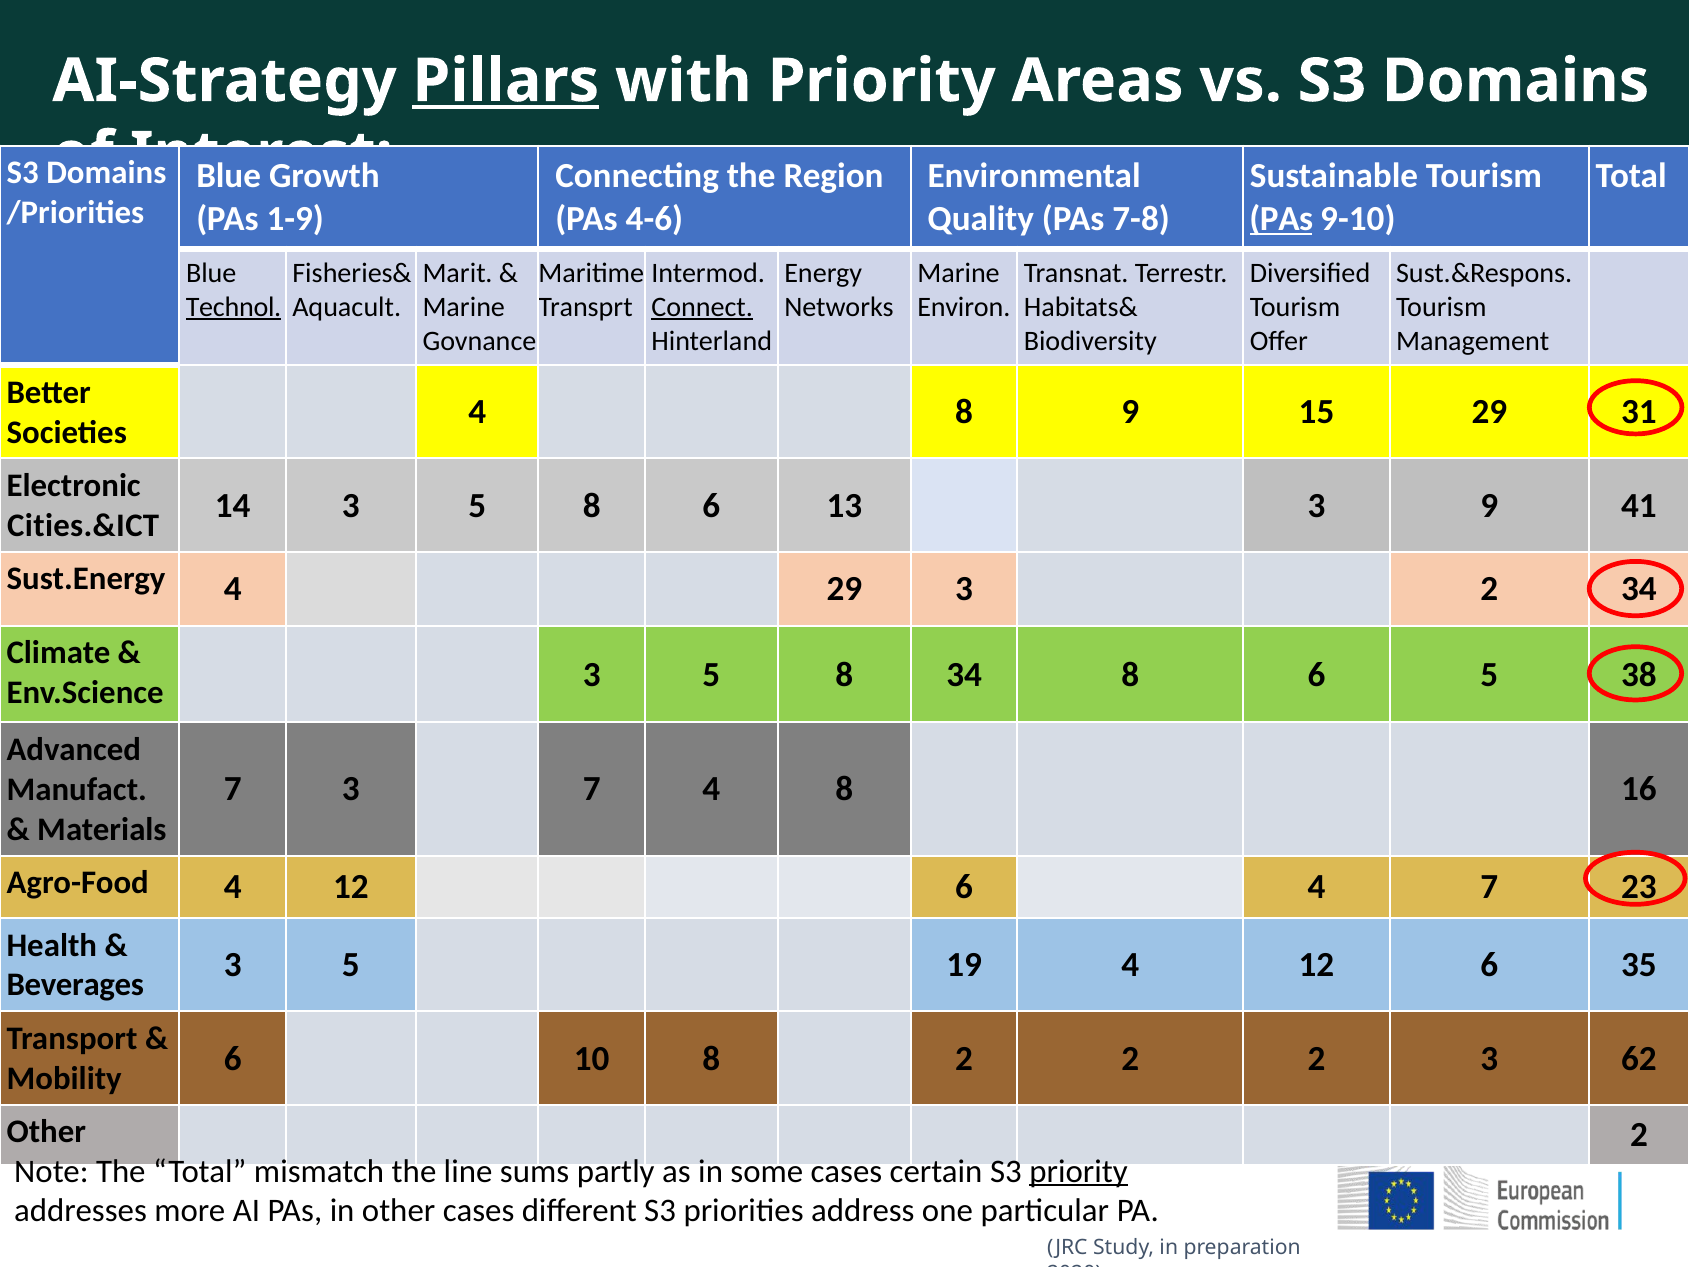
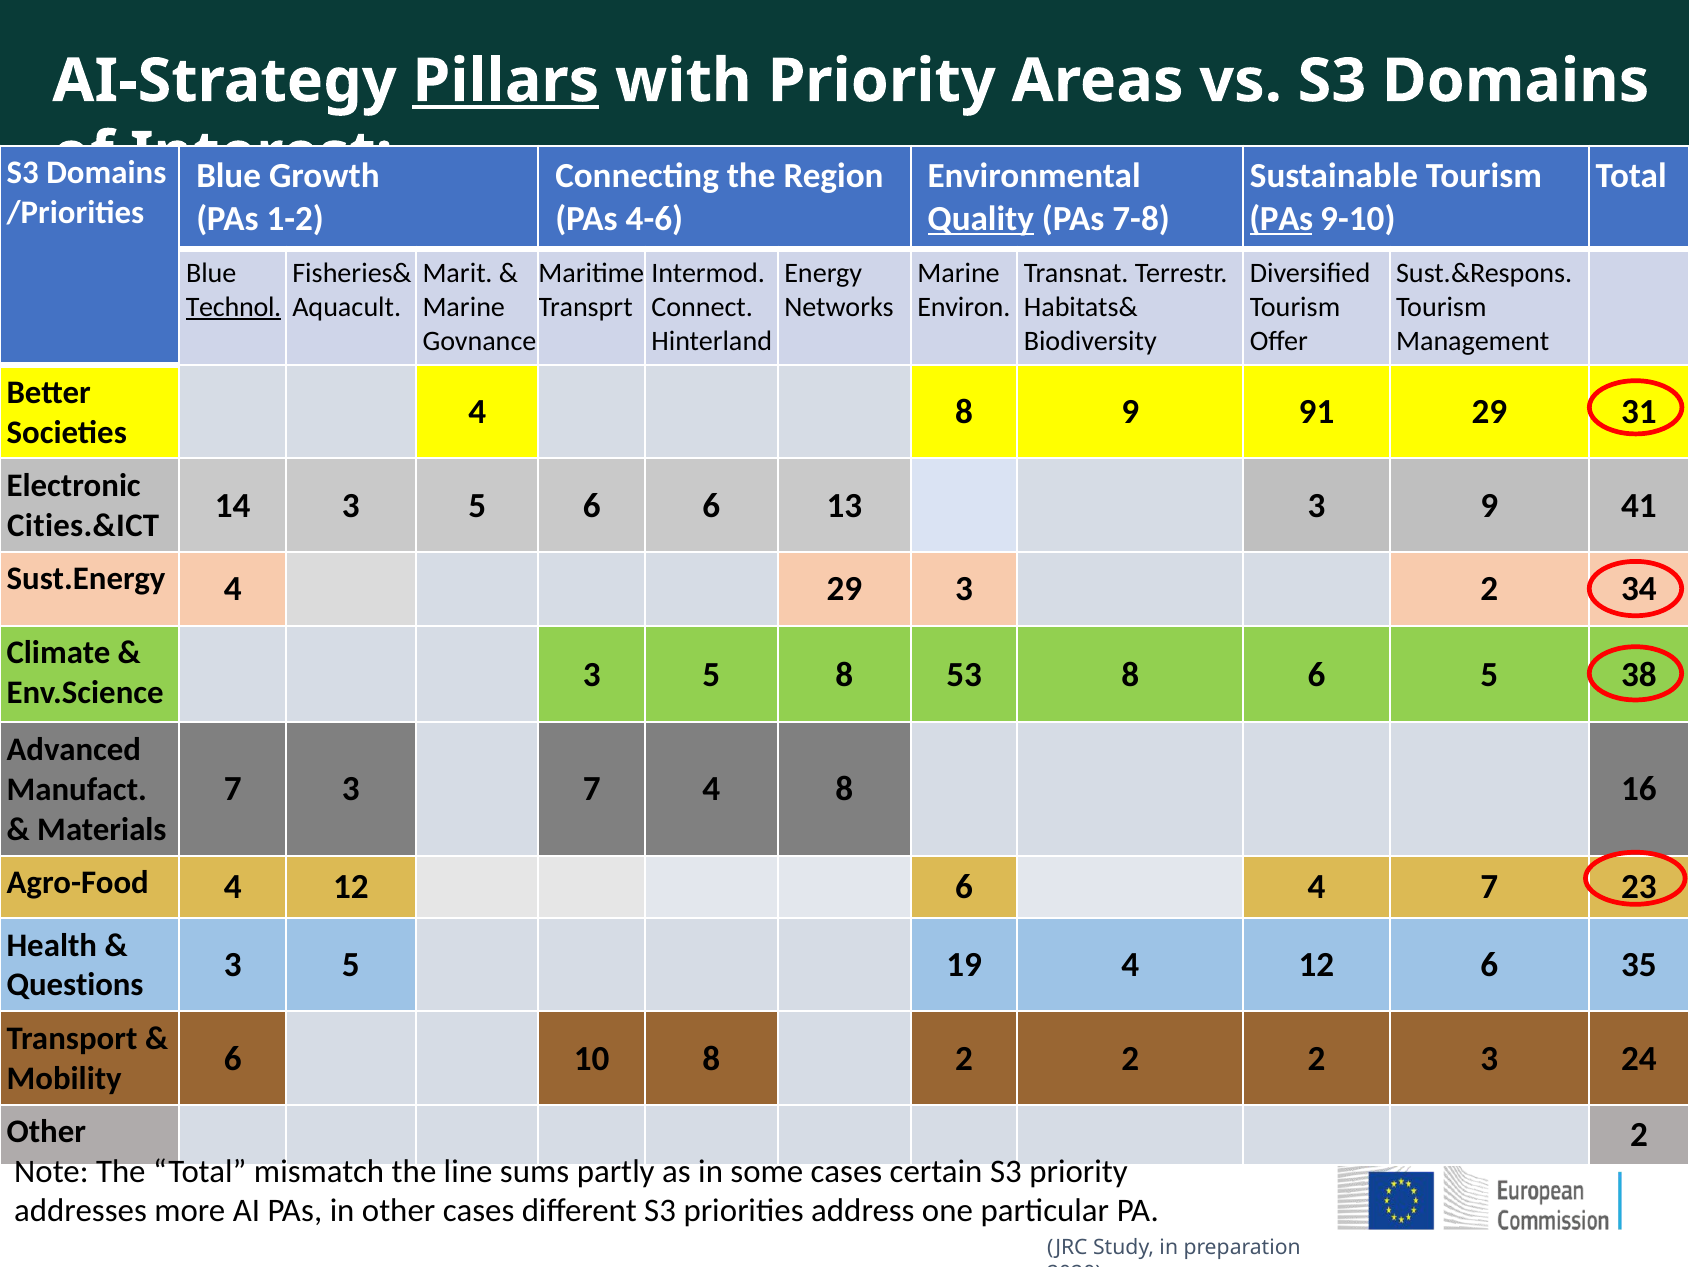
1-9: 1-9 -> 1-2 (295, 219)
Quality underline: none -> present (981, 219)
Connect underline: present -> none (702, 307)
15: 15 -> 91 (1317, 412)
14 3 5 8: 8 -> 6 (592, 505)
8 34: 34 -> 53 (964, 674)
Beverages: Beverages -> Questions (75, 985)
62: 62 -> 24 (1639, 1058)
priority underline: present -> none (1079, 1171)
